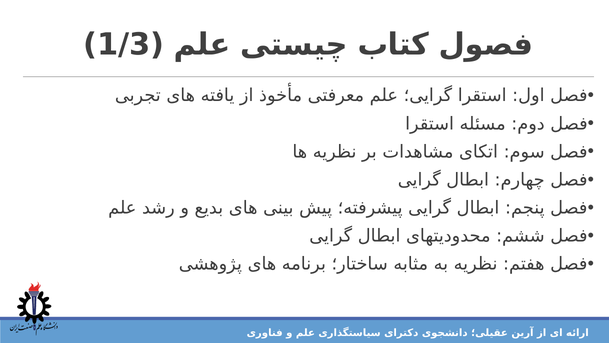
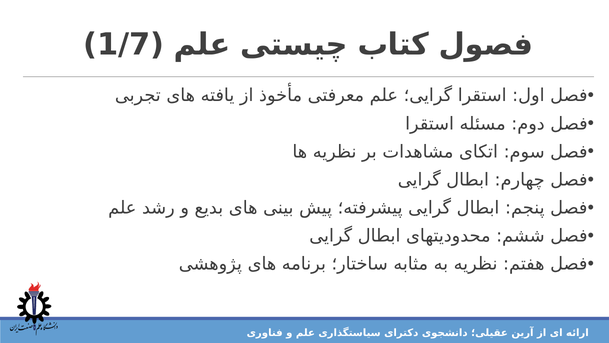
1/3: 1/3 -> 1/7 (124, 44)
